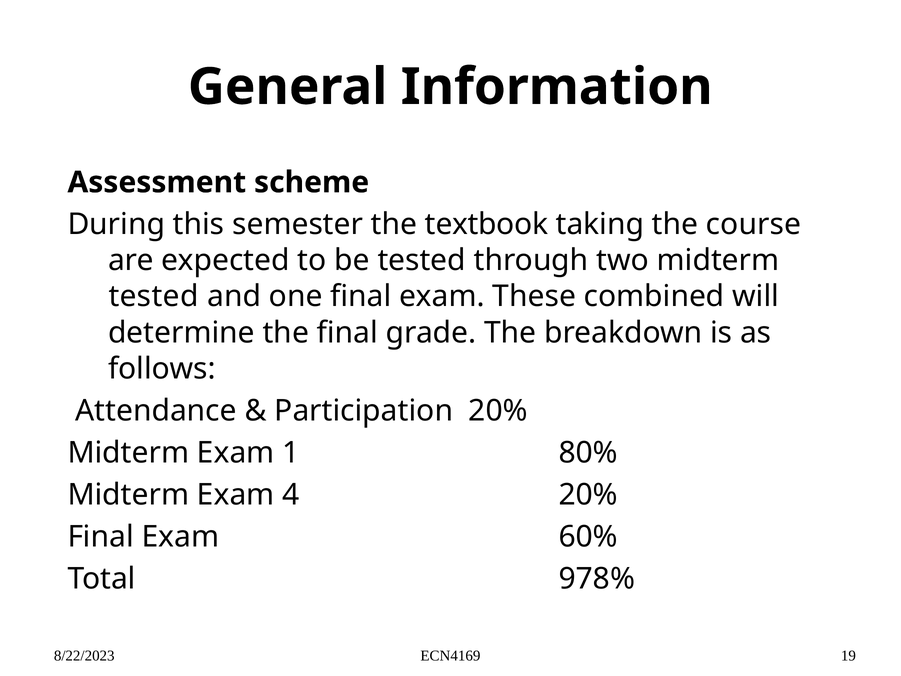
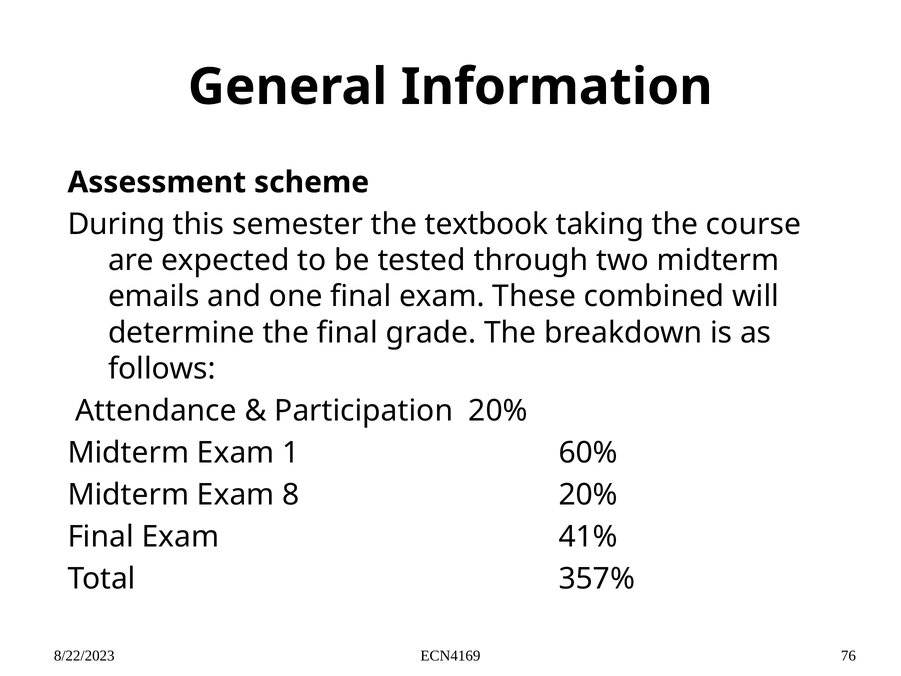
tested: tested -> emails (154, 296)
80%: 80% -> 60% (588, 453)
4: 4 -> 8 (291, 495)
60%: 60% -> 41% (588, 537)
978%: 978% -> 357% (597, 579)
19: 19 -> 76 (848, 656)
